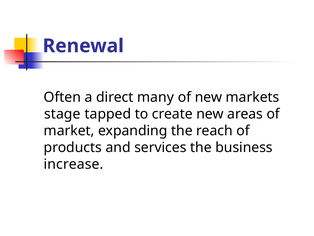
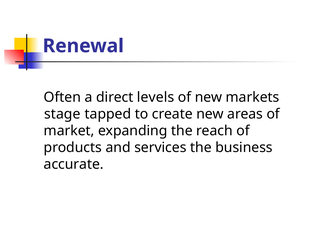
many: many -> levels (156, 97)
increase: increase -> accurate (74, 164)
